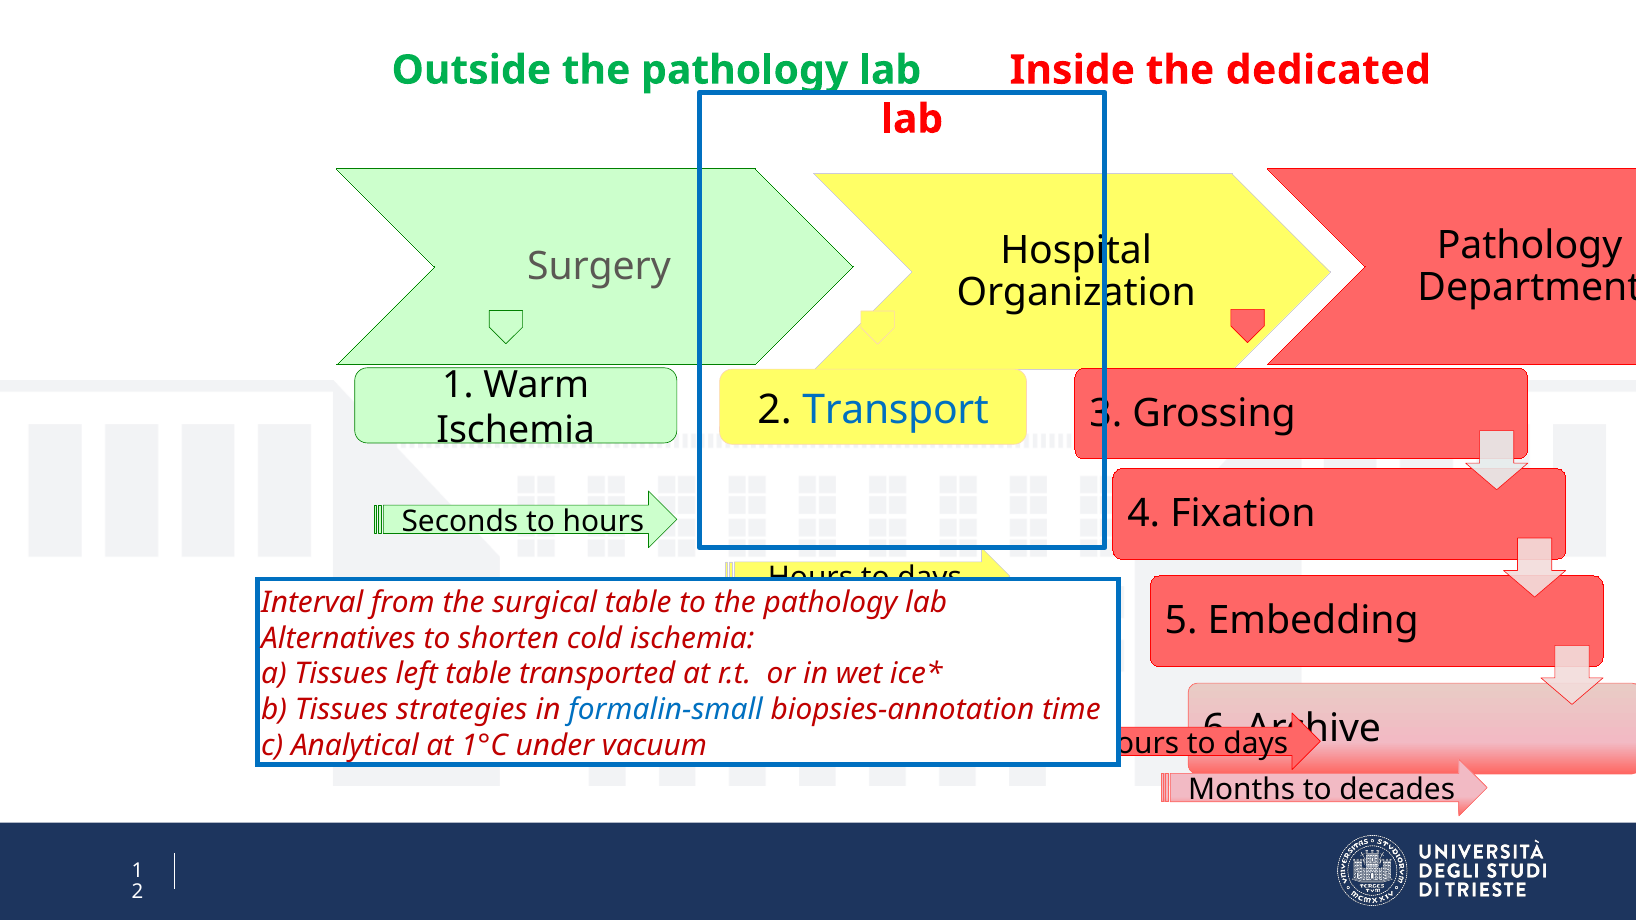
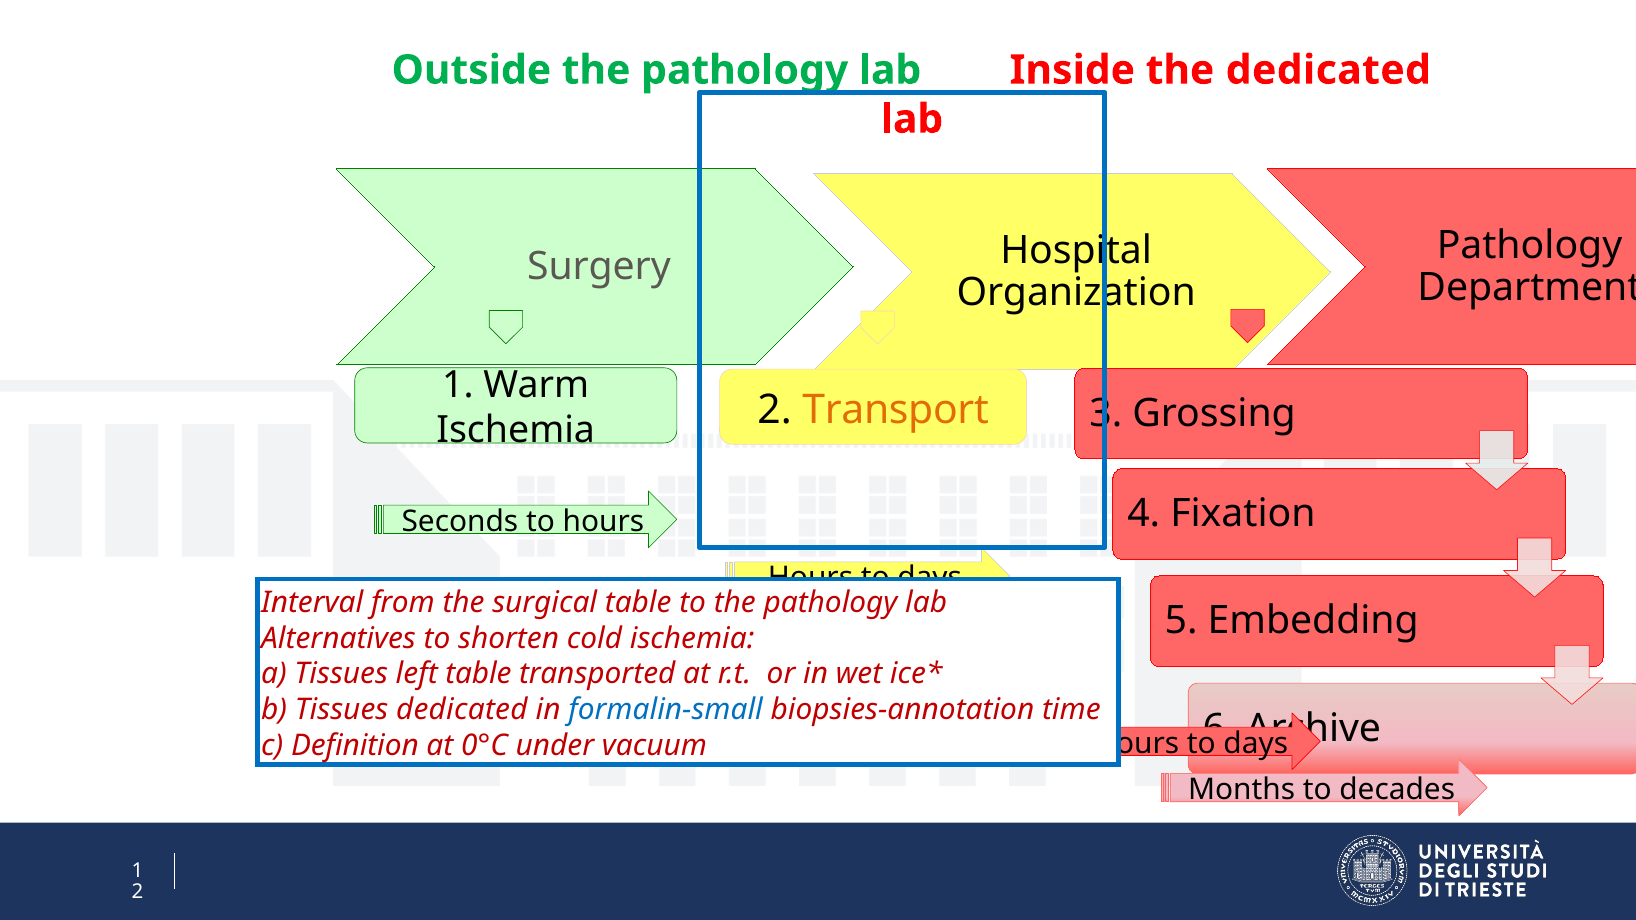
Transport colour: blue -> orange (896, 410)
Tissues strategies: strategies -> dedicated (462, 710)
Analytical: Analytical -> Definition (355, 746)
1°C: 1°C -> 0°C (484, 746)
